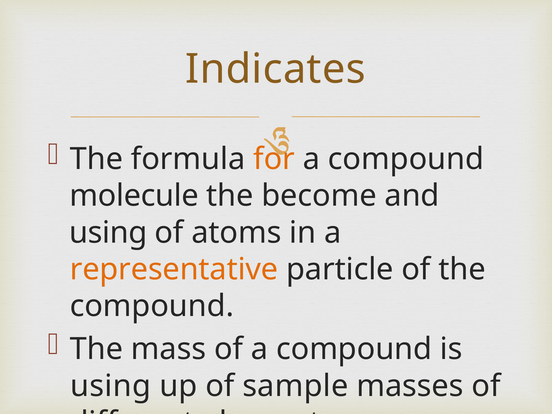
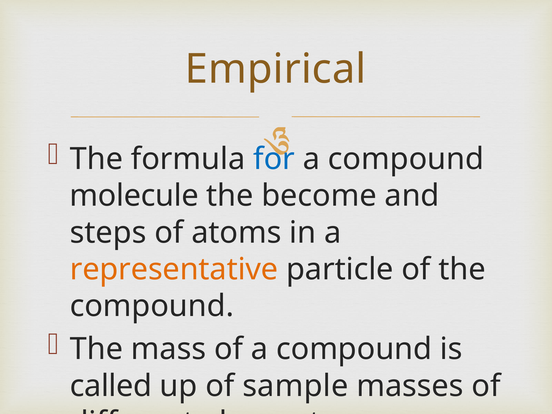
Indicates: Indicates -> Empirical (276, 69)
for colour: orange -> blue (274, 159)
using: using -> steps (108, 233)
using: using -> called (111, 386)
